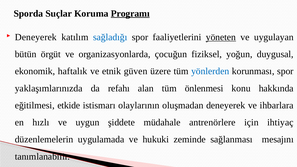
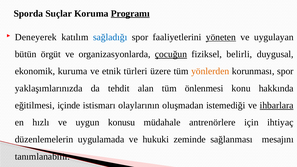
çocuğun underline: none -> present (171, 54)
yoğun: yoğun -> belirli (239, 54)
haftalık: haftalık -> kuruma (73, 71)
güven: güven -> türleri (136, 71)
yönlerden colour: blue -> orange (210, 71)
refahı: refahı -> tehdit (119, 88)
etkide: etkide -> içinde (69, 105)
oluşmadan deneyerek: deneyerek -> istemediği (226, 105)
ihbarlara underline: none -> present (277, 105)
şiddete: şiddete -> konusu (122, 122)
